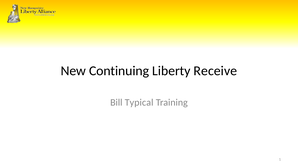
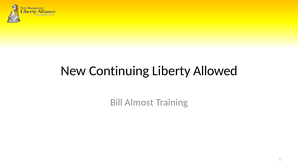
Receive: Receive -> Allowed (215, 71)
Typical: Typical -> Almost (139, 103)
